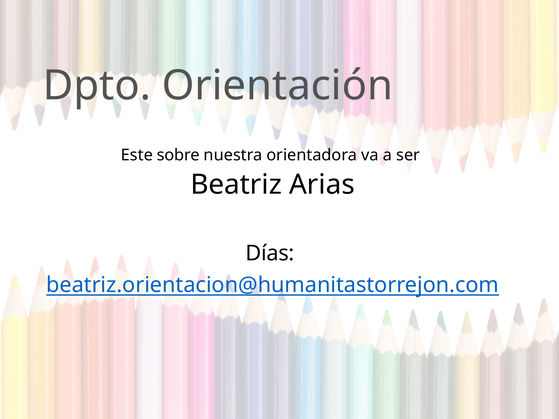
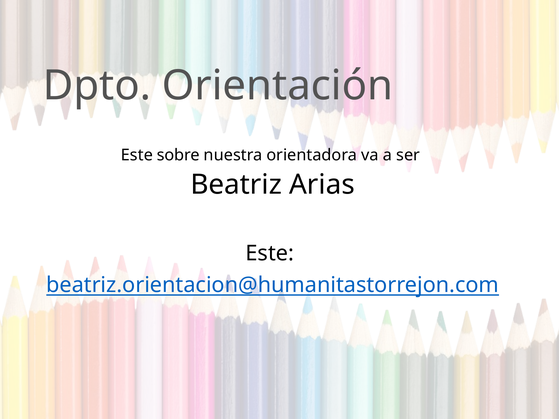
Días: Días -> Este (270, 253)
